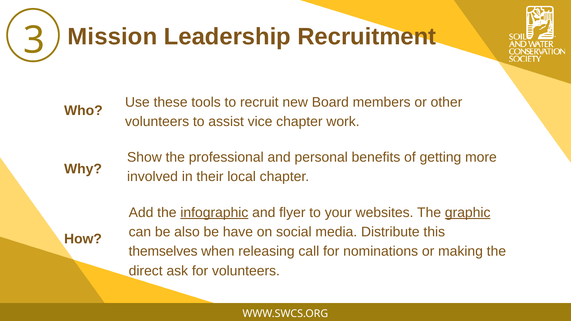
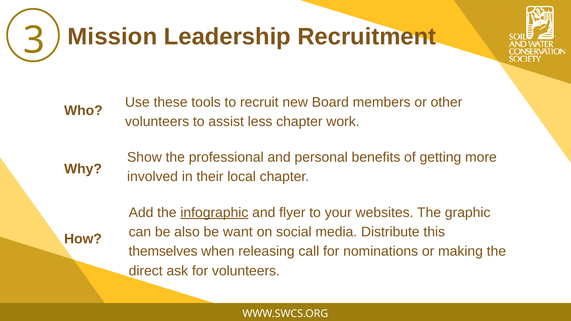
vice: vice -> less (260, 122)
graphic underline: present -> none (468, 213)
have: have -> want (238, 232)
